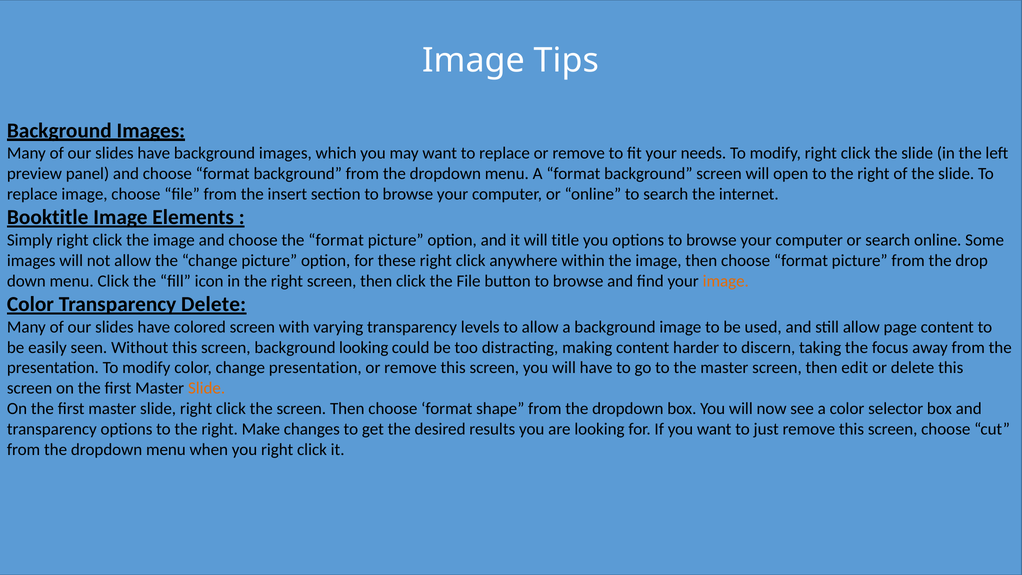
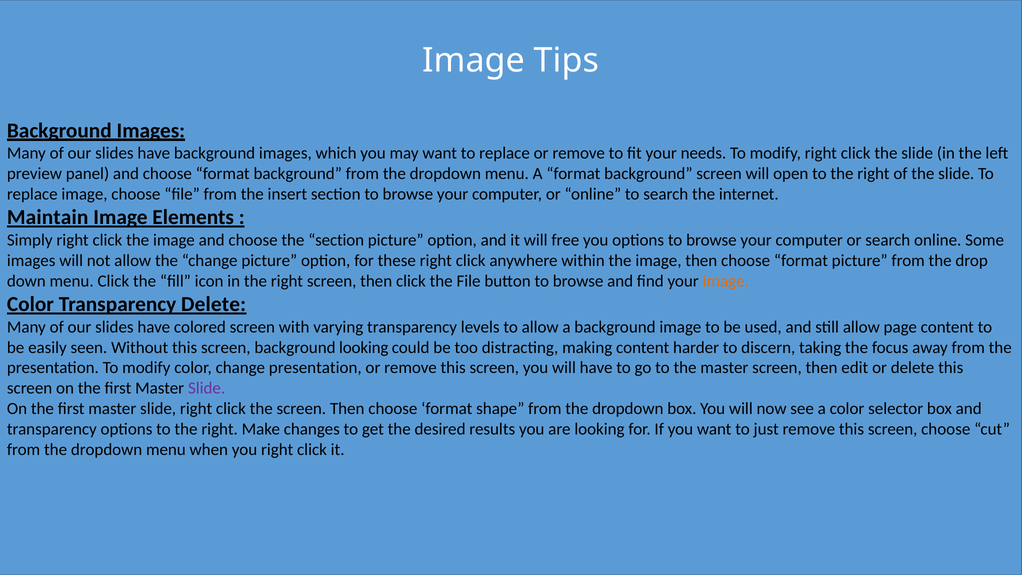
Booktitle: Booktitle -> Maintain (48, 217)
the format: format -> section (336, 240)
title: title -> free (565, 240)
Slide colour: orange -> purple (207, 388)
